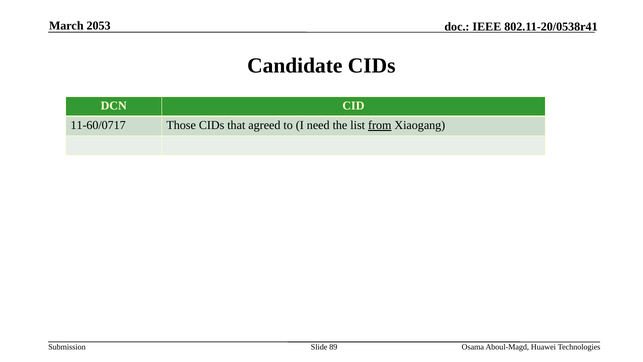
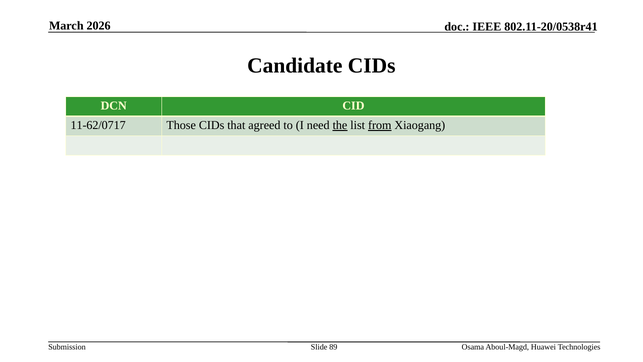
2053: 2053 -> 2026 (99, 26)
11-60/0717: 11-60/0717 -> 11-62/0717 (98, 125)
the underline: none -> present (340, 125)
